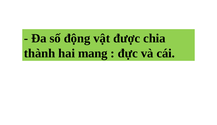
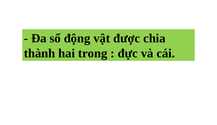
mang: mang -> trong (93, 53)
